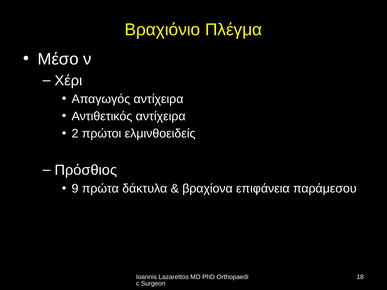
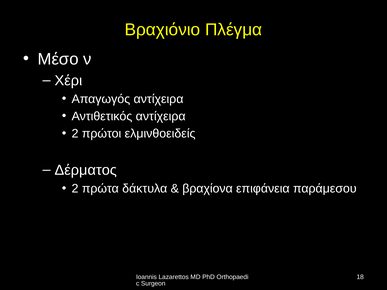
Πρόσθιος: Πρόσθιος -> Δέρματος (86, 170)
9: 9 -> 2 (75, 189)
